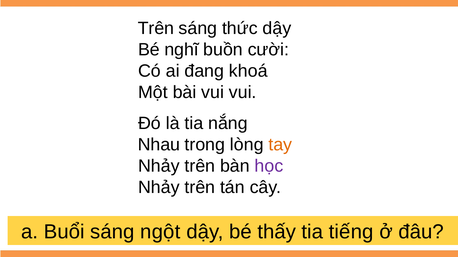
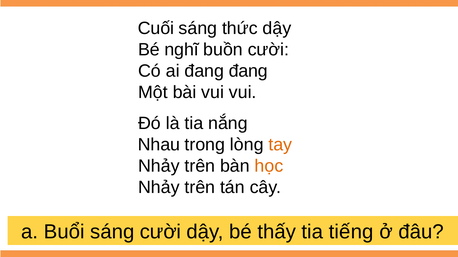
Trên: Trên -> Cuối (156, 29)
đang khoá: khoá -> đang (248, 71)
học colour: purple -> orange (269, 166)
sáng ngột: ngột -> cười (160, 233)
